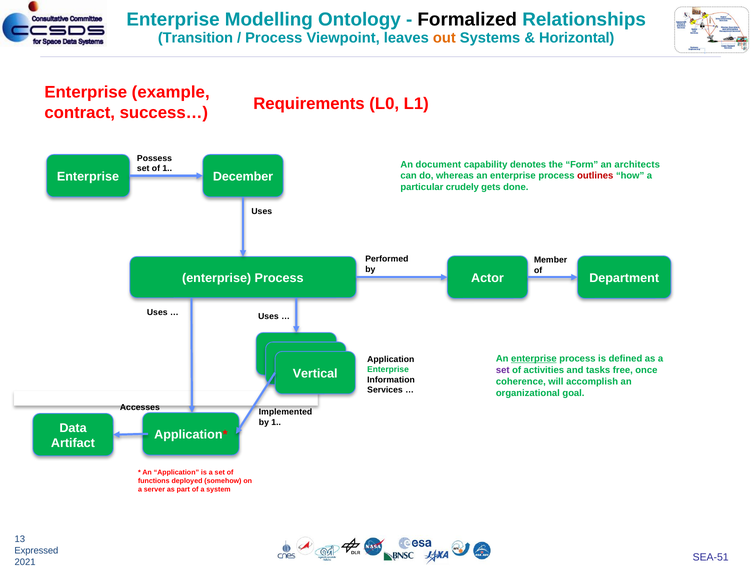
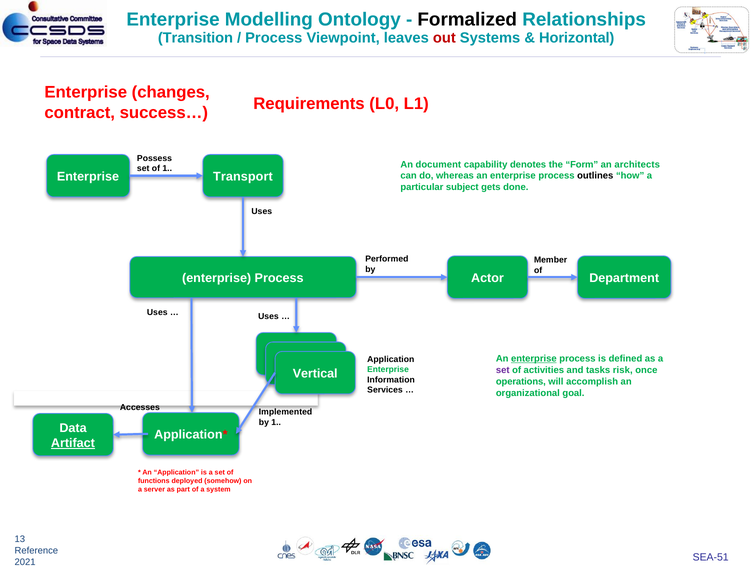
out colour: orange -> red (444, 38)
example: example -> changes (171, 92)
December: December -> Transport (243, 177)
outlines colour: red -> black (595, 176)
crudely: crudely -> subject (462, 187)
free: free -> risk (623, 370)
coherence: coherence -> operations (521, 382)
Artifact underline: none -> present (73, 443)
Expressed: Expressed -> Reference (36, 551)
